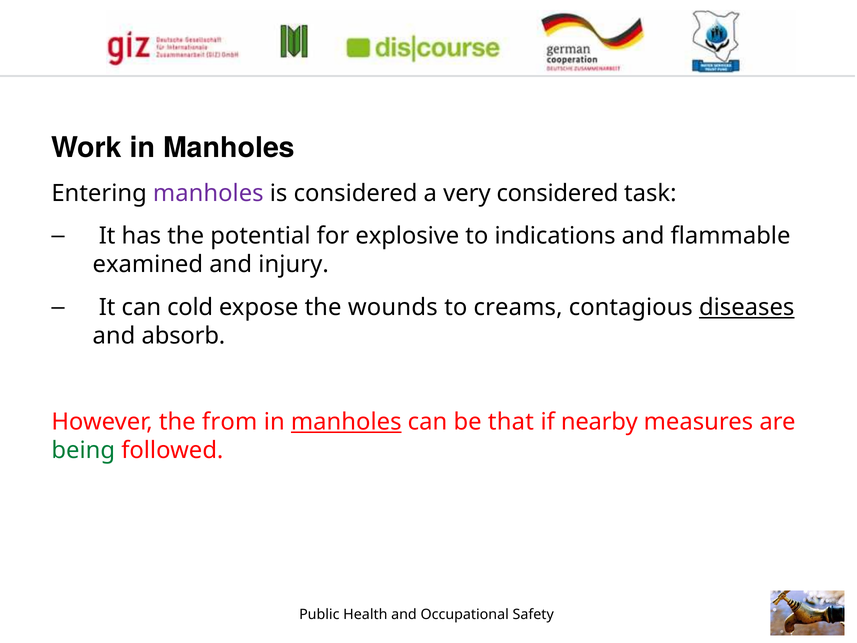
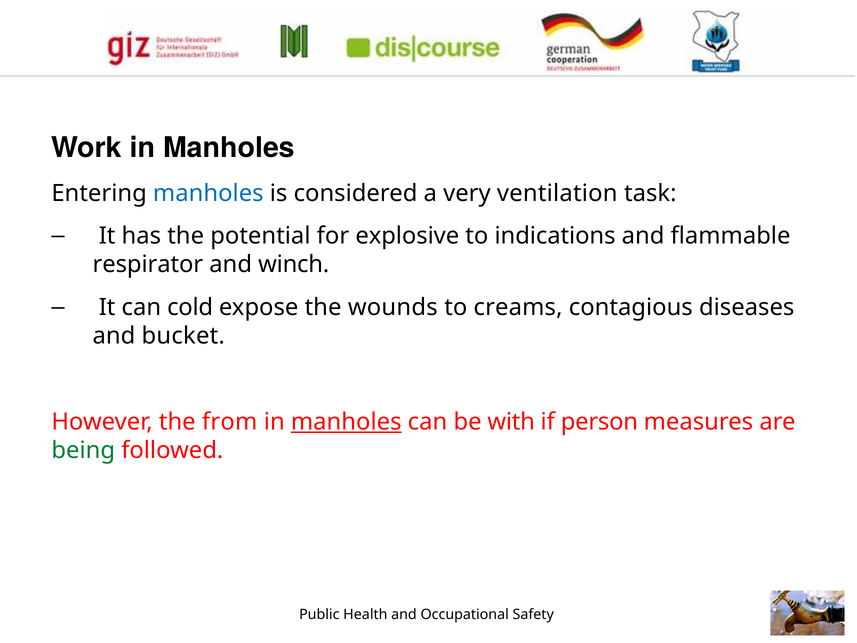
manholes colour: purple -> blue (208, 193)
very considered: considered -> ventilation (557, 193)
examined: examined -> respirator (148, 265)
injury: injury -> winch (294, 265)
diseases underline: present -> none (747, 307)
absorb: absorb -> bucket (183, 336)
that: that -> with (511, 422)
nearby: nearby -> person (599, 422)
